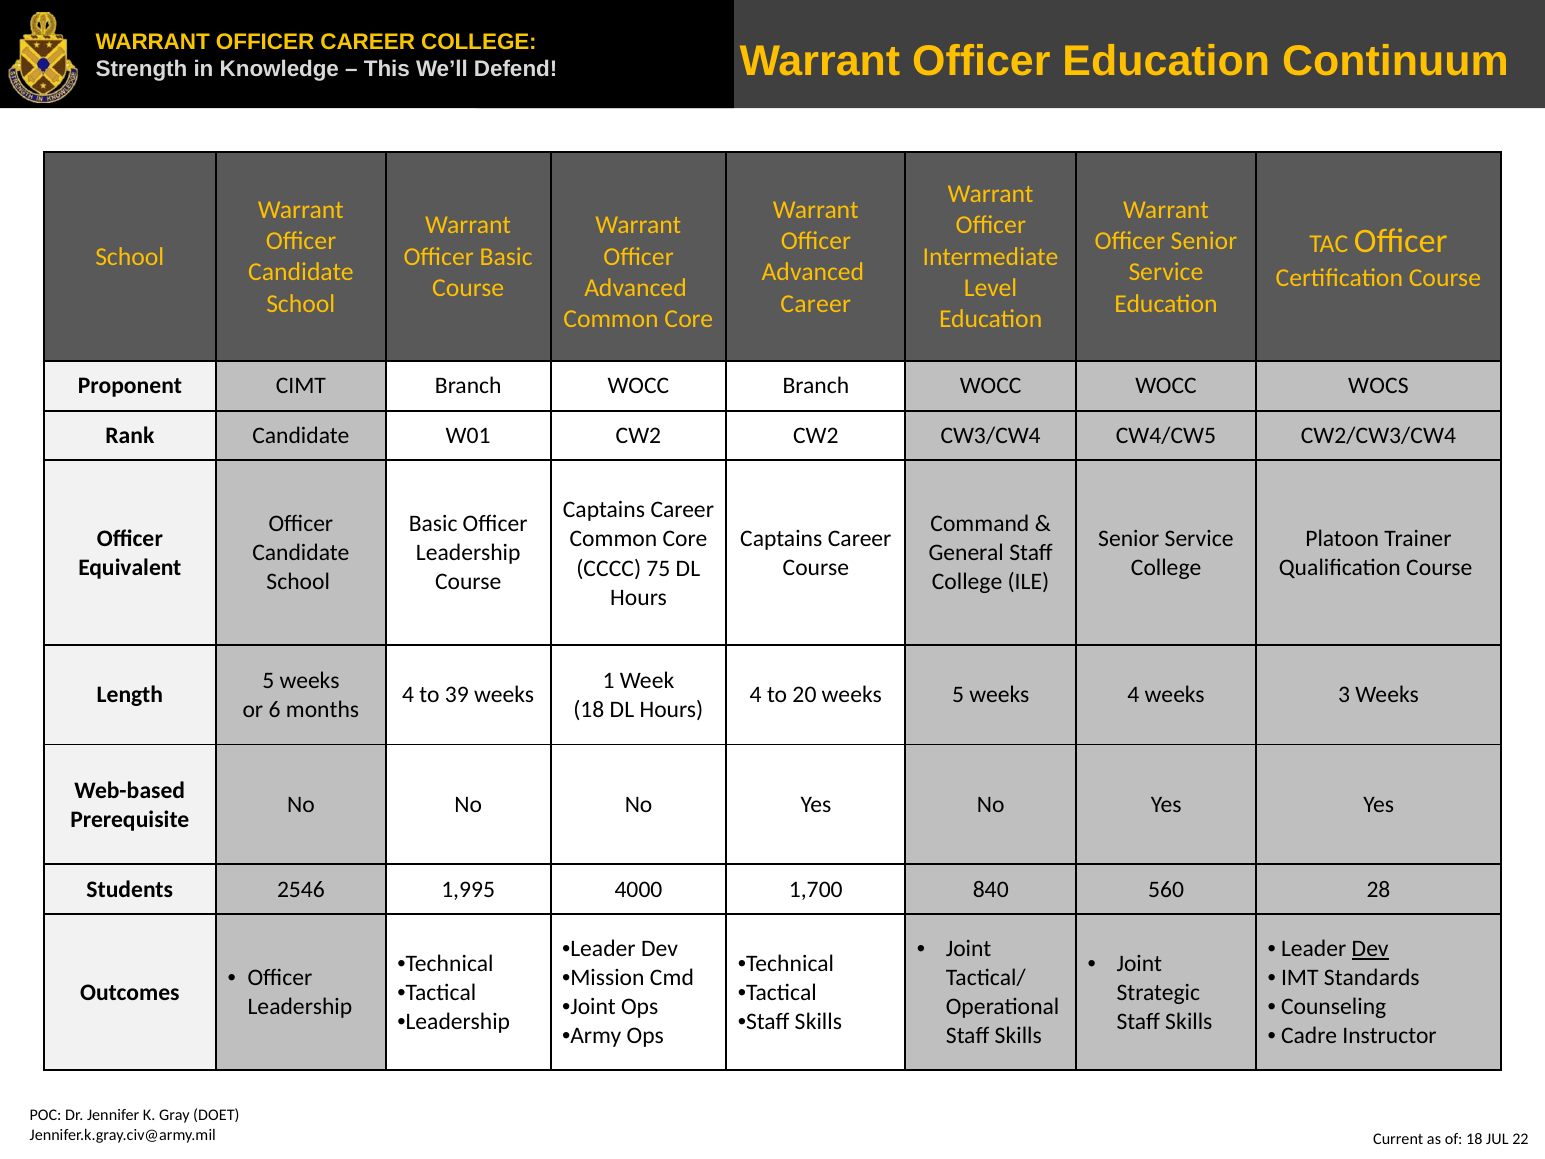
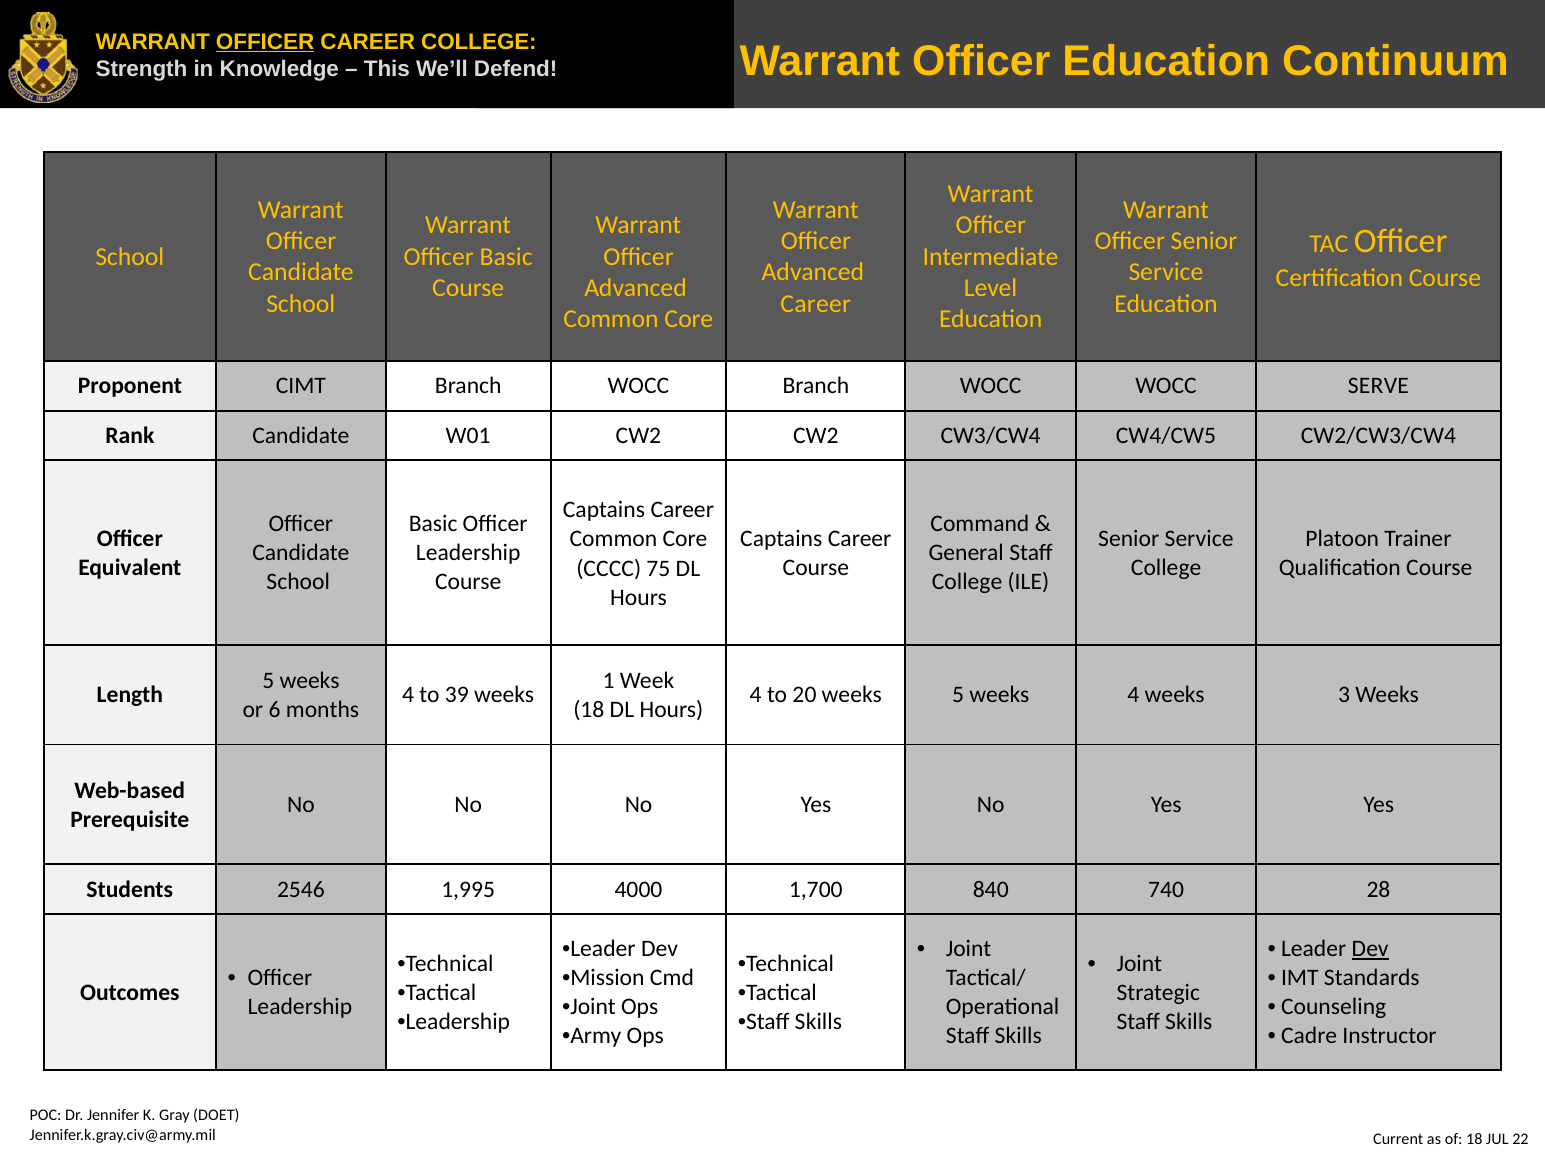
OFFICER underline: none -> present (265, 42)
WOCS: WOCS -> SERVE (1378, 386)
560: 560 -> 740 (1166, 889)
